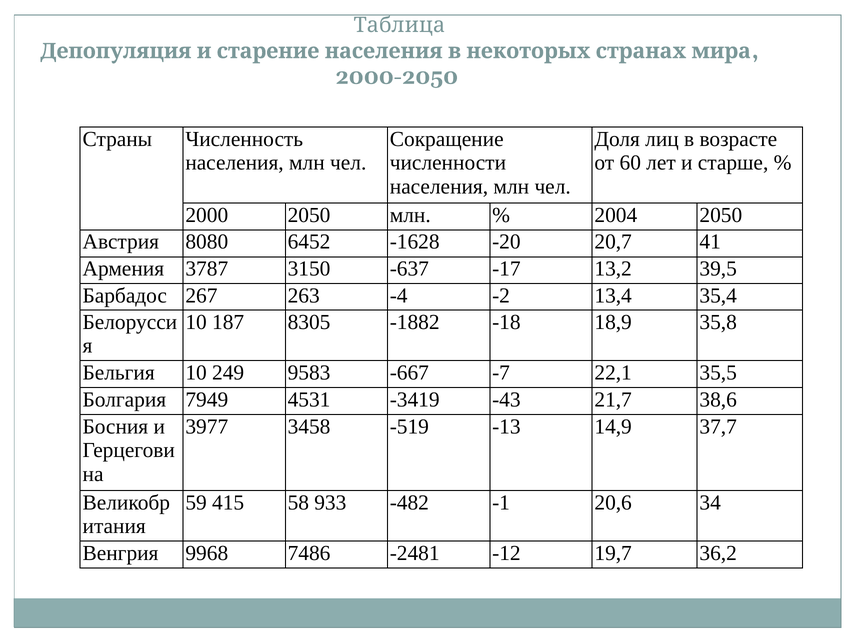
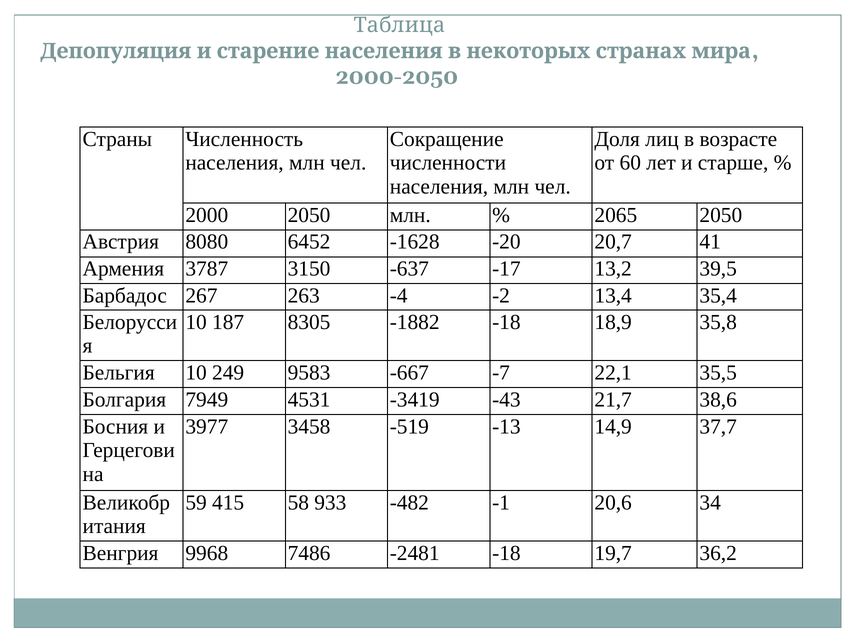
2004: 2004 -> 2065 (616, 215)
-2481 -12: -12 -> -18 (506, 553)
